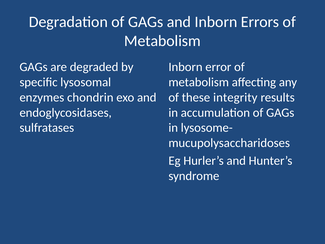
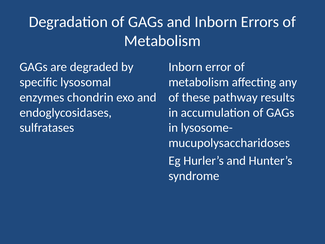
integrity: integrity -> pathway (235, 97)
